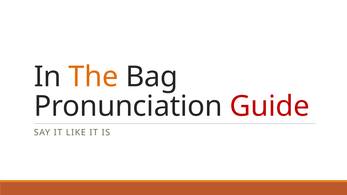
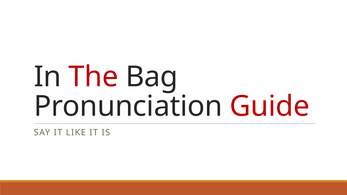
The colour: orange -> red (93, 77)
